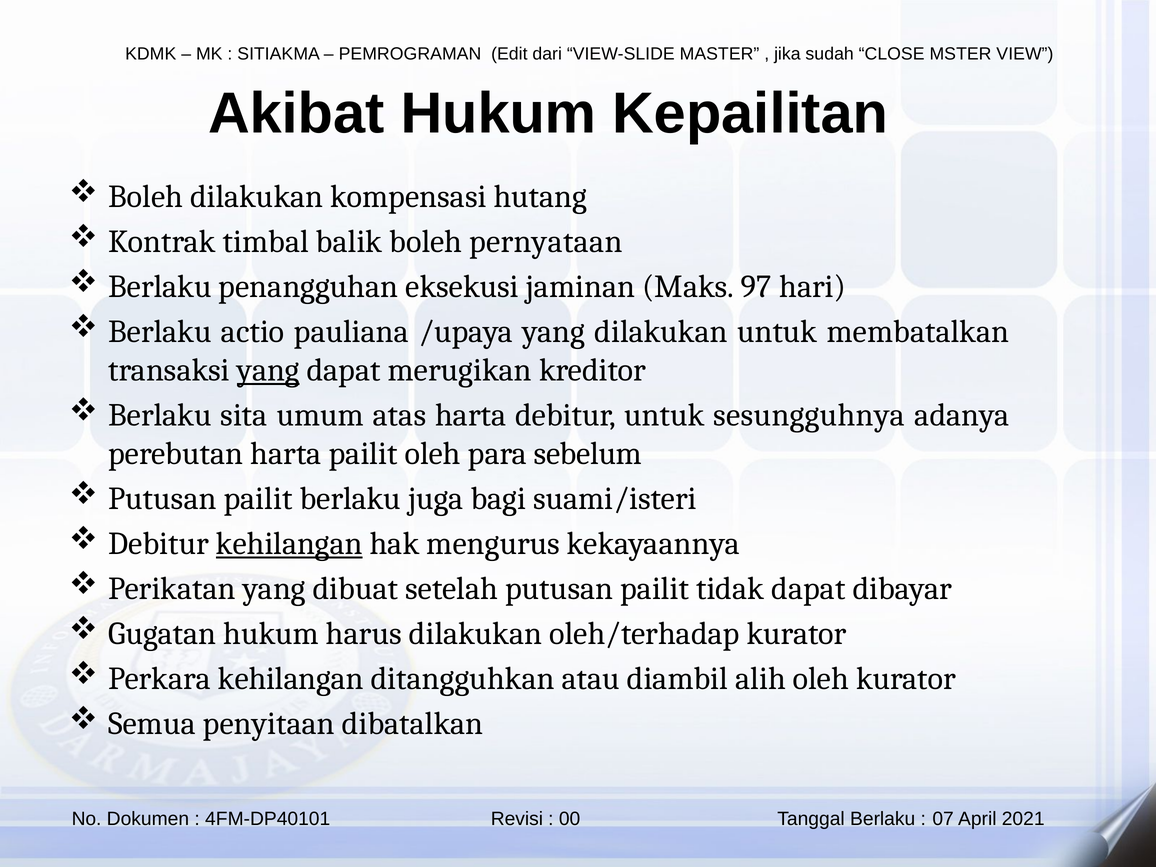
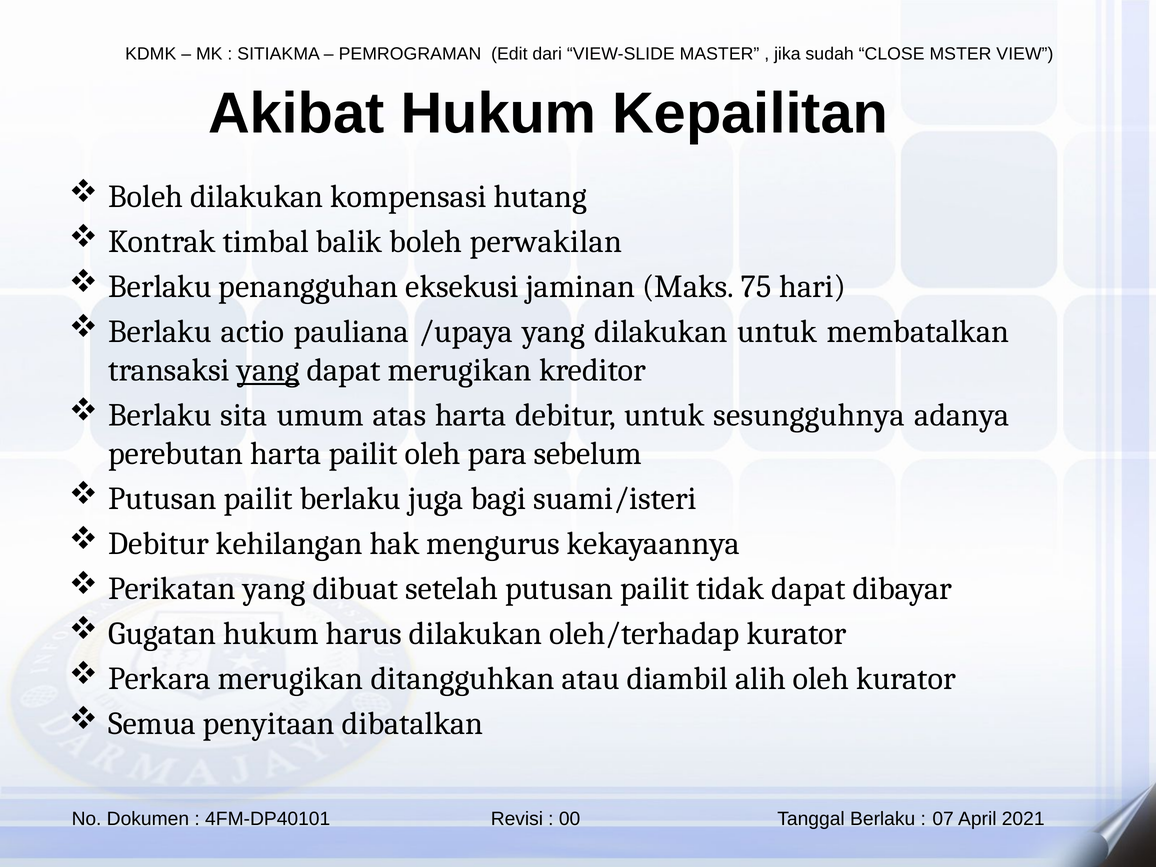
pernyataan: pernyataan -> perwakilan (546, 242)
97: 97 -> 75 (756, 287)
kehilangan underline: present -> none (289, 544)
Perkara kehilangan: kehilangan -> merugikan (291, 679)
